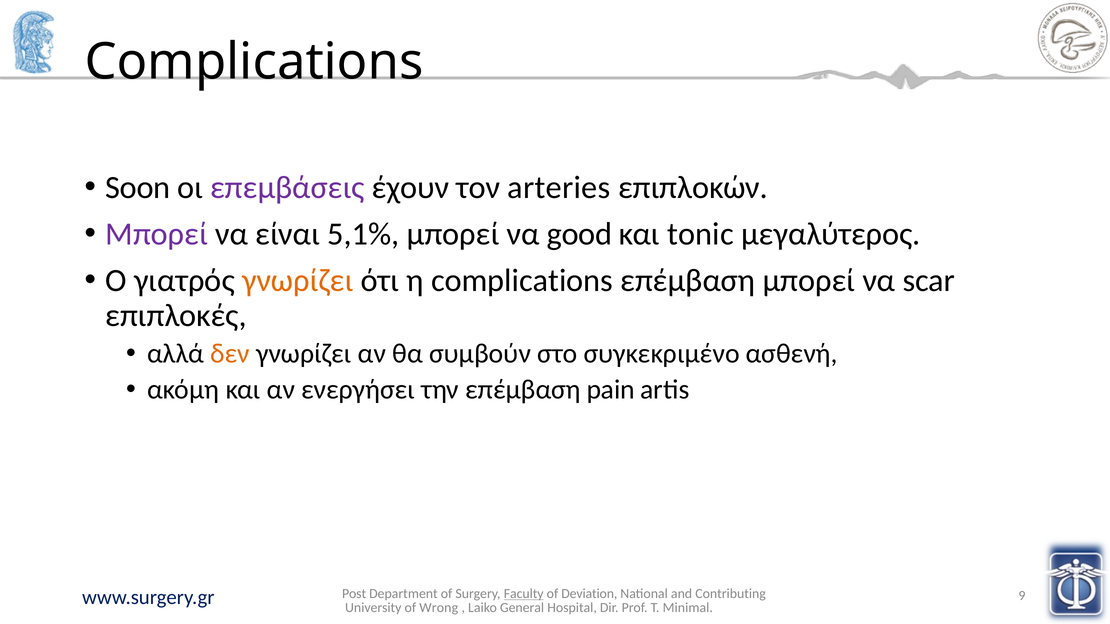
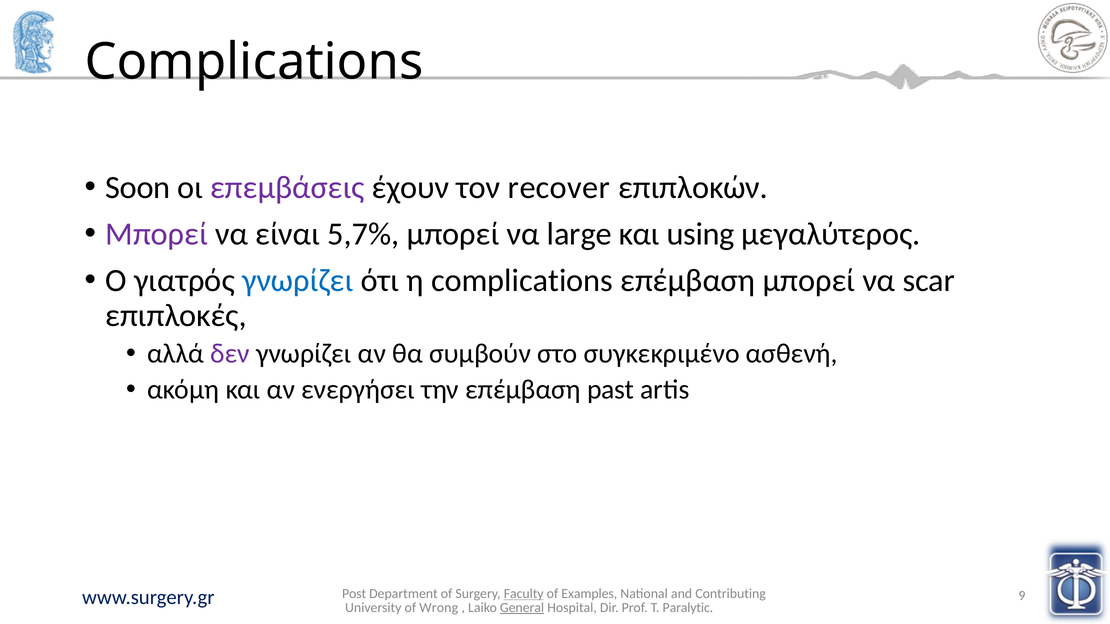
arteries: arteries -> recover (559, 188)
5,1%: 5,1% -> 5,7% (363, 234)
good: good -> large (579, 234)
tonic: tonic -> using (701, 234)
γνωρίζει colour: orange -> blue (298, 281)
δεν colour: orange -> purple (230, 354)
pain: pain -> past (611, 390)
Deviation: Deviation -> Examples (589, 594)
General underline: none -> present (522, 608)
Minimal: Minimal -> Paralytic (688, 608)
